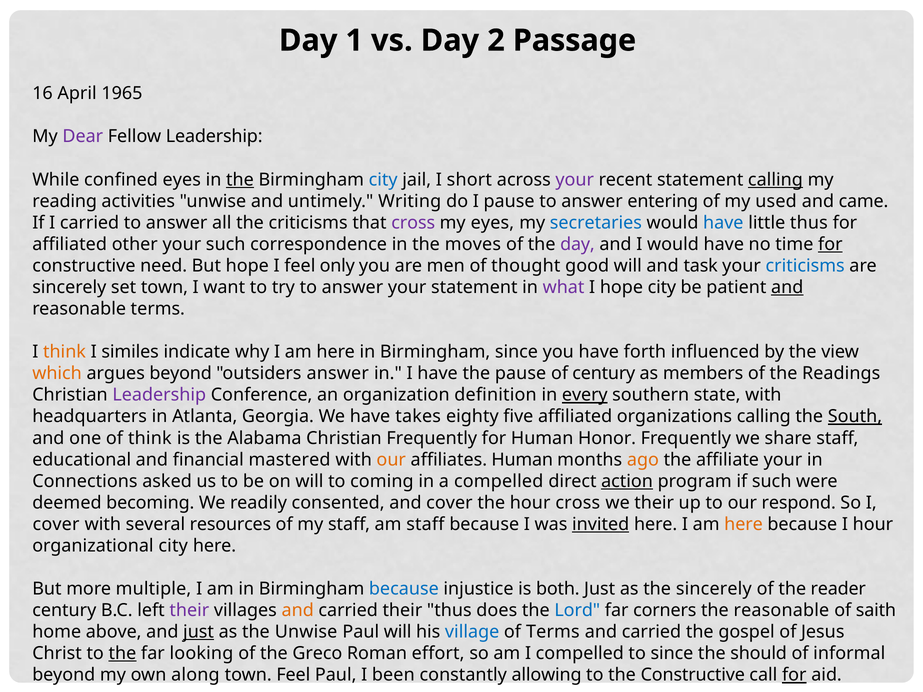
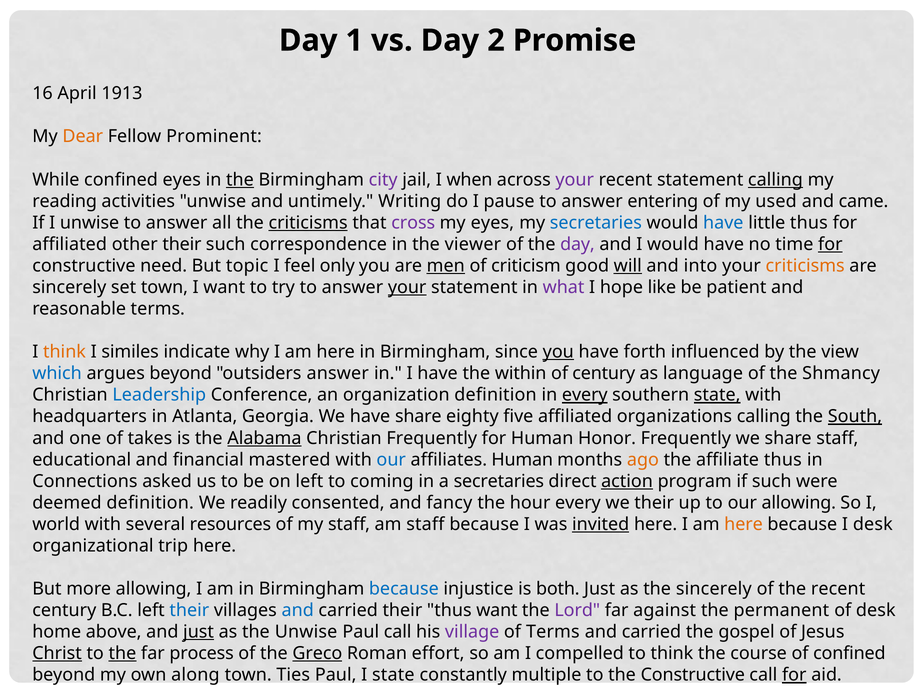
Passage: Passage -> Promise (575, 40)
1965: 1965 -> 1913 (122, 93)
Dear colour: purple -> orange (83, 137)
Fellow Leadership: Leadership -> Prominent (214, 137)
city colour: blue -> purple (383, 180)
short: short -> when (469, 180)
I carried: carried -> unwise (90, 223)
criticisms underline: none -> present (308, 223)
other your: your -> their (182, 244)
moves: moves -> viewer (473, 244)
But hope: hope -> topic (247, 266)
men underline: none -> present (446, 266)
thought: thought -> criticism (526, 266)
will underline: none -> present (628, 266)
task: task -> into (701, 266)
criticisms colour: blue -> orange (805, 266)
your underline: none -> present (407, 287)
hope city: city -> like (662, 287)
and underline: present -> none (787, 287)
you underline: none -> present (558, 352)
which colour: orange -> blue (57, 374)
the pause: pause -> within (521, 374)
members: members -> language (703, 374)
Readings: Readings -> Shmancy (841, 374)
Leadership colour: purple -> blue (159, 395)
state underline: none -> present (717, 395)
have takes: takes -> share (418, 417)
of think: think -> takes (150, 438)
Alabama underline: none -> present (264, 438)
our colour: orange -> blue (391, 460)
affiliate your: your -> thus (783, 460)
on will: will -> left (309, 481)
a compelled: compelled -> secretaries (499, 481)
deemed becoming: becoming -> definition (150, 503)
and cover: cover -> fancy (449, 503)
hour cross: cross -> every (578, 503)
our respond: respond -> allowing (799, 503)
cover: cover -> world (56, 524)
I hour: hour -> desk (873, 524)
organizational city: city -> trip (173, 546)
more multiple: multiple -> allowing (154, 589)
the reader: reader -> recent (838, 589)
their colour: purple -> blue (189, 611)
and colour: orange -> blue (298, 611)
thus does: does -> want (497, 611)
Lord colour: blue -> purple (577, 611)
corners: corners -> against (665, 611)
the reasonable: reasonable -> permanent (781, 611)
of saith: saith -> desk (876, 611)
Paul will: will -> call (398, 632)
village colour: blue -> purple (472, 632)
Christ underline: none -> present (57, 654)
looking: looking -> process (202, 654)
Greco underline: none -> present (317, 654)
to since: since -> think (672, 654)
should: should -> course (759, 654)
of informal: informal -> confined (849, 654)
town Feel: Feel -> Ties (293, 675)
I been: been -> state (393, 675)
allowing: allowing -> multiple (546, 675)
